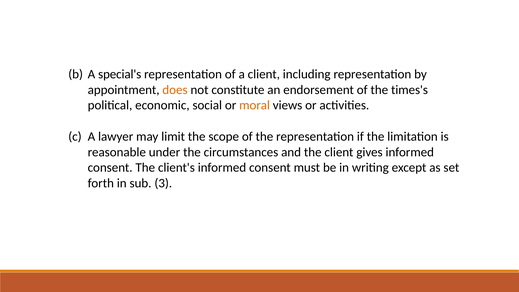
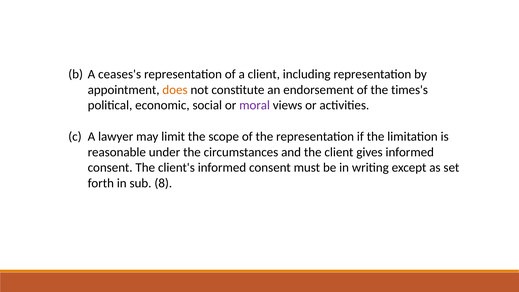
special's: special's -> ceases's (120, 74)
moral colour: orange -> purple (255, 105)
3: 3 -> 8 (163, 183)
